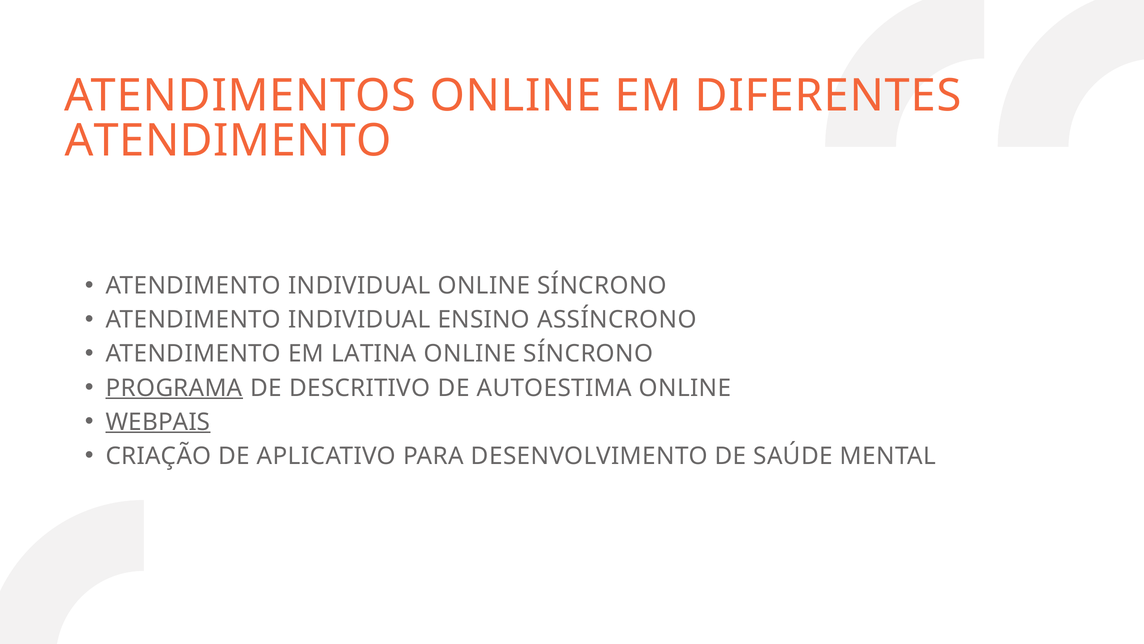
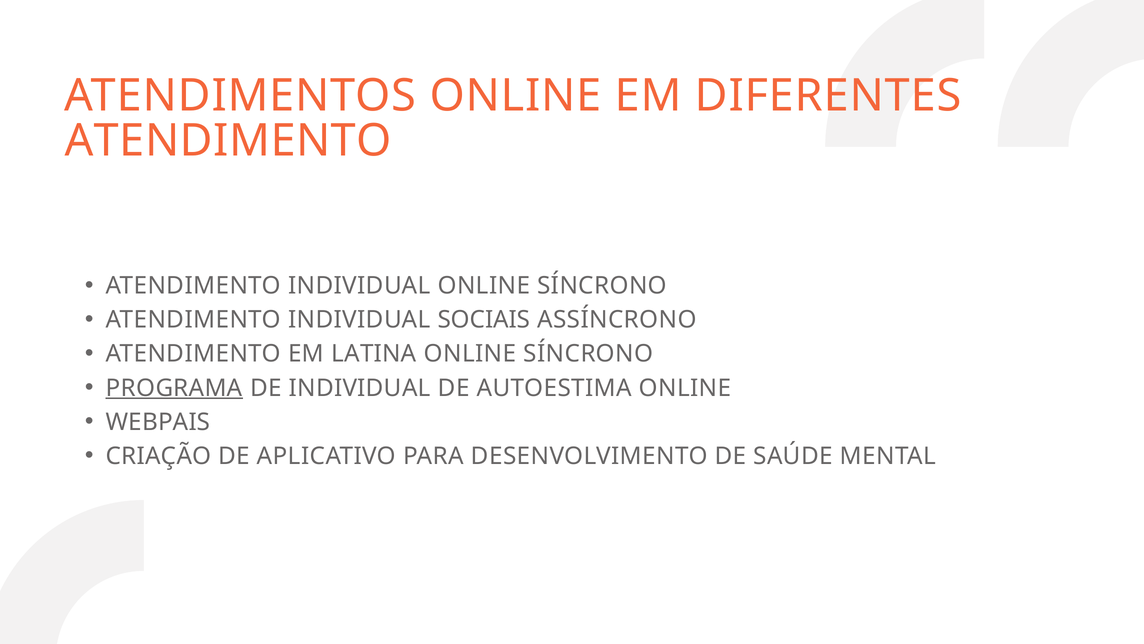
ENSINO: ENSINO -> SOCIAIS (484, 320)
DE DESCRITIVO: DESCRITIVO -> INDIVIDUAL (360, 388)
WEBPAIS underline: present -> none (158, 422)
